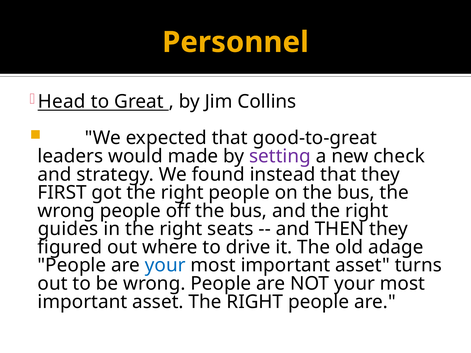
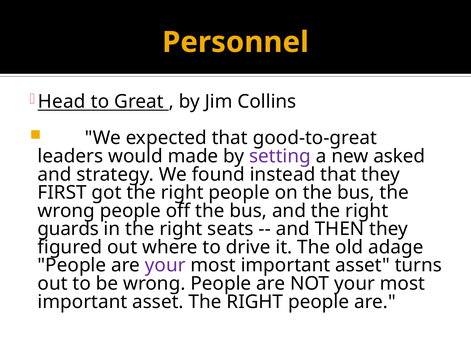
check: check -> asked (399, 156)
guides: guides -> guards (68, 229)
your colour: blue -> purple (165, 266)
